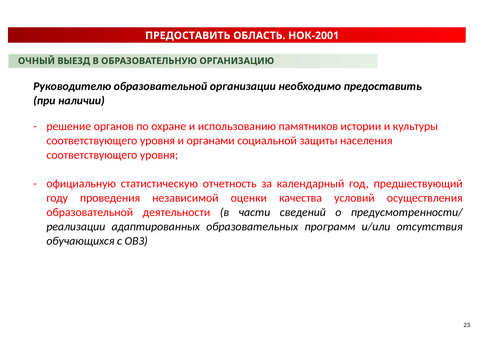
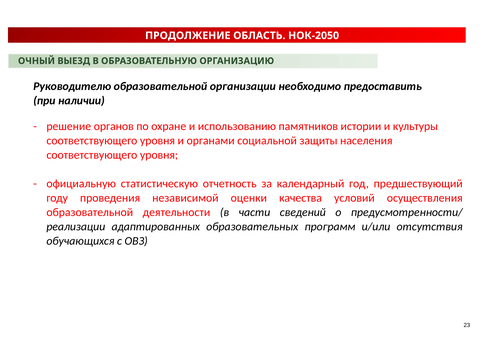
ПРЕДОСТАВИТЬ: ПРЕДОСТАВИТЬ -> ПРОДОЛЖЕНИЕ (188, 36)
НОК-2001: НОК-2001 -> НОК-2050 (314, 36)
